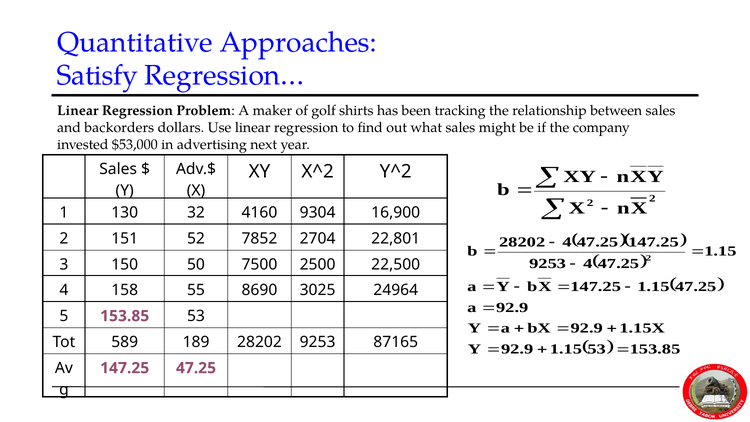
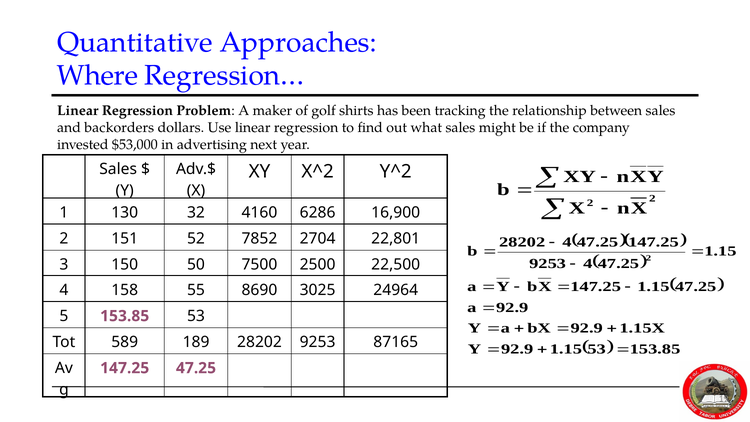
Satisfy: Satisfy -> Where (97, 76)
9304: 9304 -> 6286 (318, 212)
